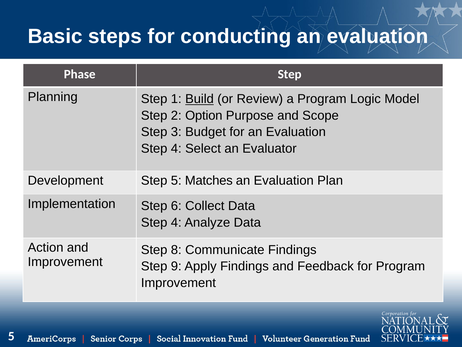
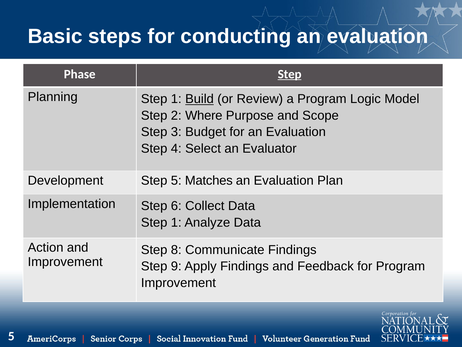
Step underline: none -> present (290, 74)
Option: Option -> Where (204, 115)
4: 4 -> 1 (176, 222)
